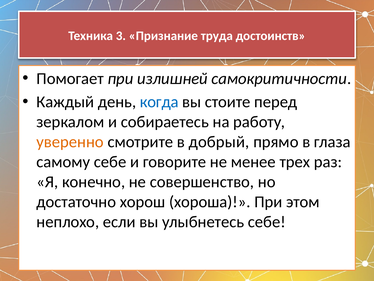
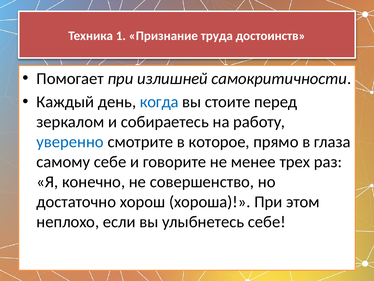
3: 3 -> 1 (121, 36)
уверенно colour: orange -> blue (70, 142)
добрый: добрый -> которое (219, 142)
